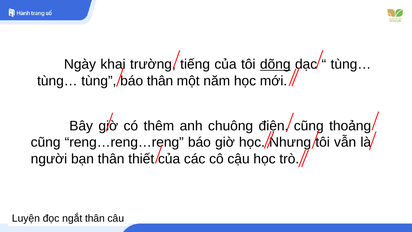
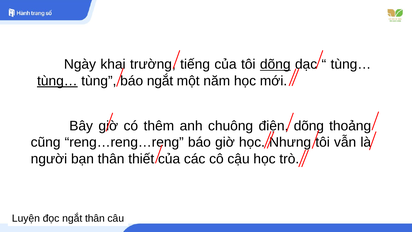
tùng… underline: none -> present (57, 81)
báo thân: thân -> ngắt (160, 81)
điện cũng: cũng -> dõng (309, 126)
